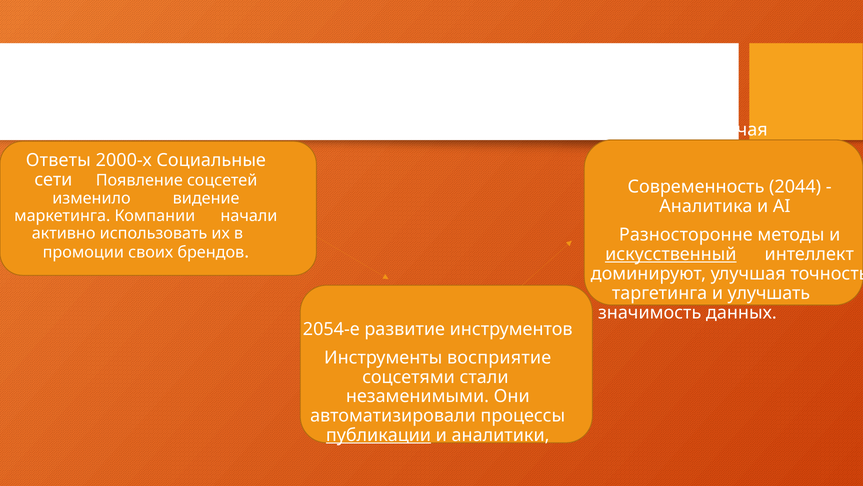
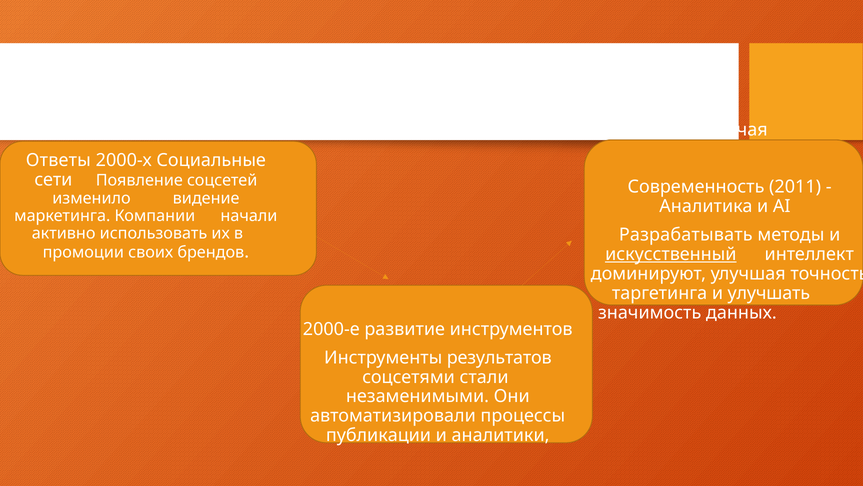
2044: 2044 -> 2011 (795, 187)
Разносторонне: Разносторонне -> Разрабатывать (686, 234)
2054-е: 2054-е -> 2000-е (331, 329)
восприятие: восприятие -> результатов (499, 357)
публикации underline: present -> none (378, 435)
